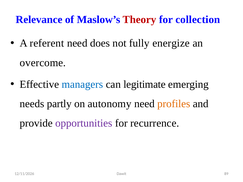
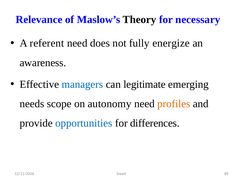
Theory colour: red -> black (140, 20)
collection: collection -> necessary (198, 20)
overcome: overcome -> awareness (43, 63)
partly: partly -> scope (59, 104)
opportunities colour: purple -> blue (84, 123)
recurrence: recurrence -> differences (155, 123)
